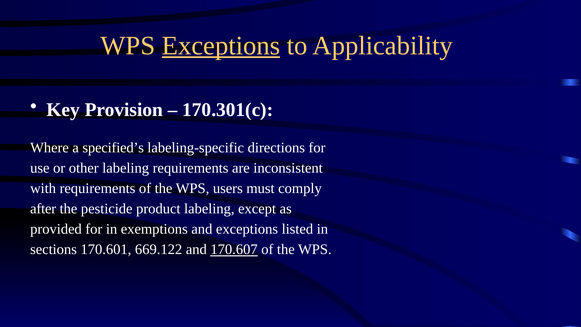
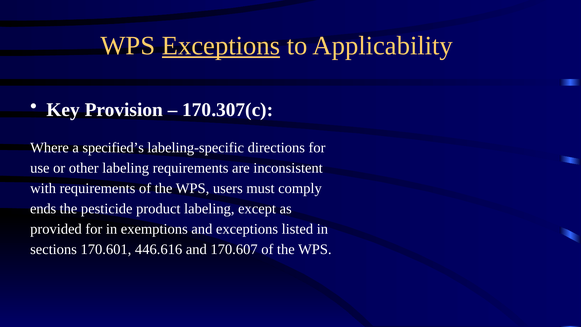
170.301(c: 170.301(c -> 170.307(c (228, 110)
after: after -> ends (43, 209)
669.122: 669.122 -> 446.616 (159, 249)
170.607 underline: present -> none (234, 249)
